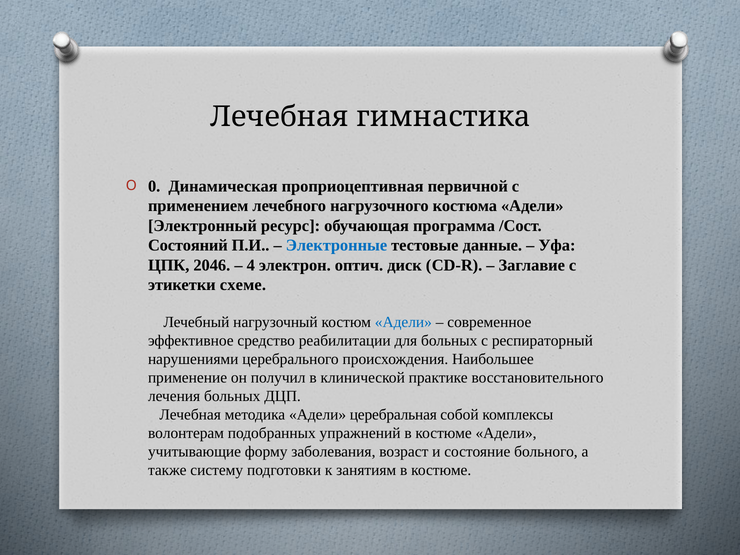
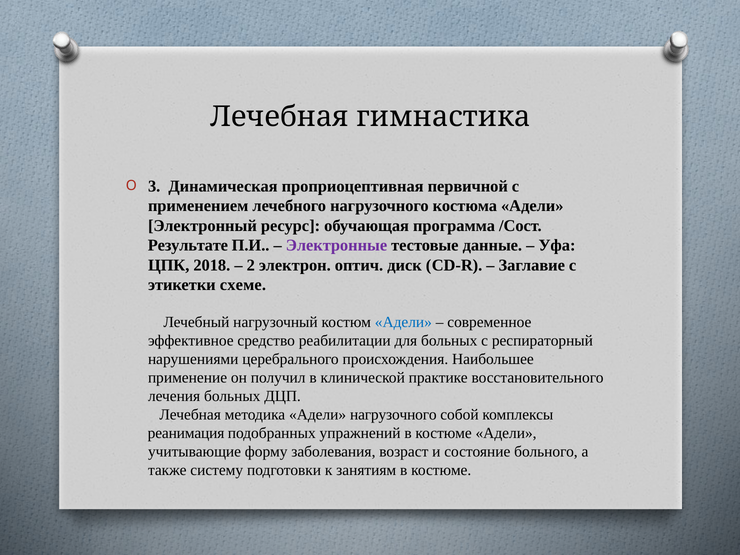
0: 0 -> 3 (154, 186)
Состояний: Состояний -> Результате (188, 245)
Электронные colour: blue -> purple (336, 245)
2046: 2046 -> 2018 (212, 265)
4: 4 -> 2 (251, 265)
Адели церебральная: церебральная -> нагрузочного (393, 415)
волонтерам: волонтерам -> реанимация (186, 433)
